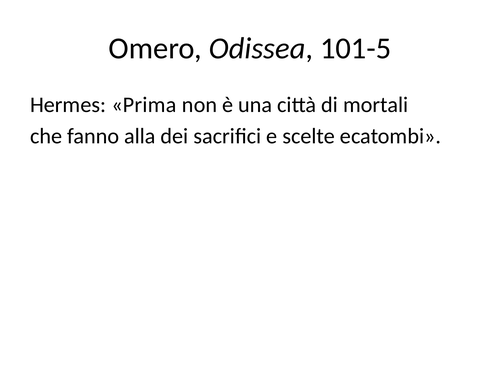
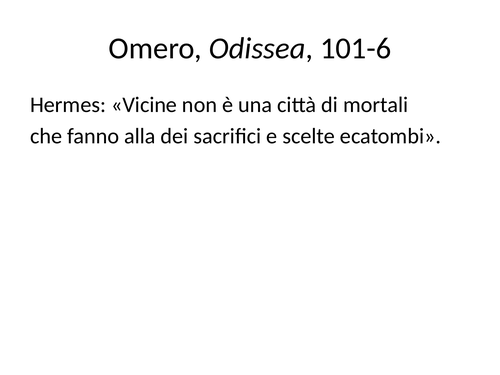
101-5: 101-5 -> 101-6 (356, 48)
Prima: Prima -> Vicine (144, 105)
